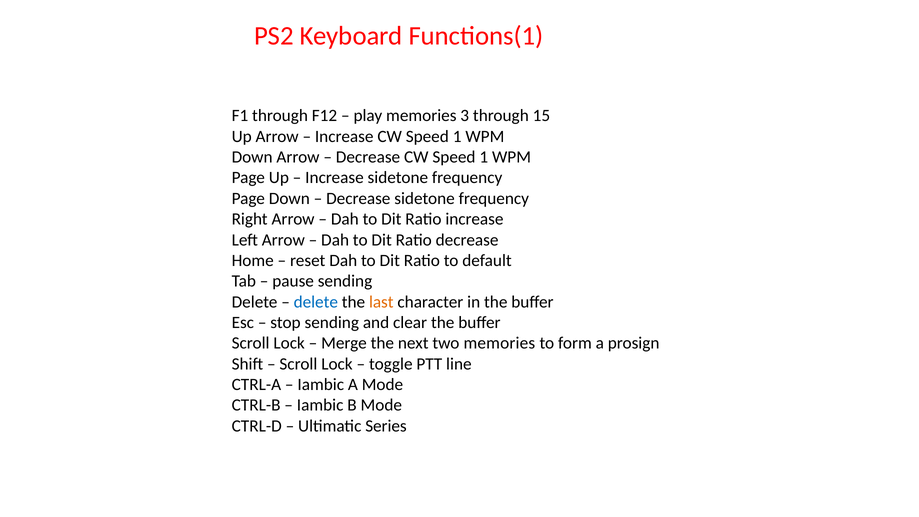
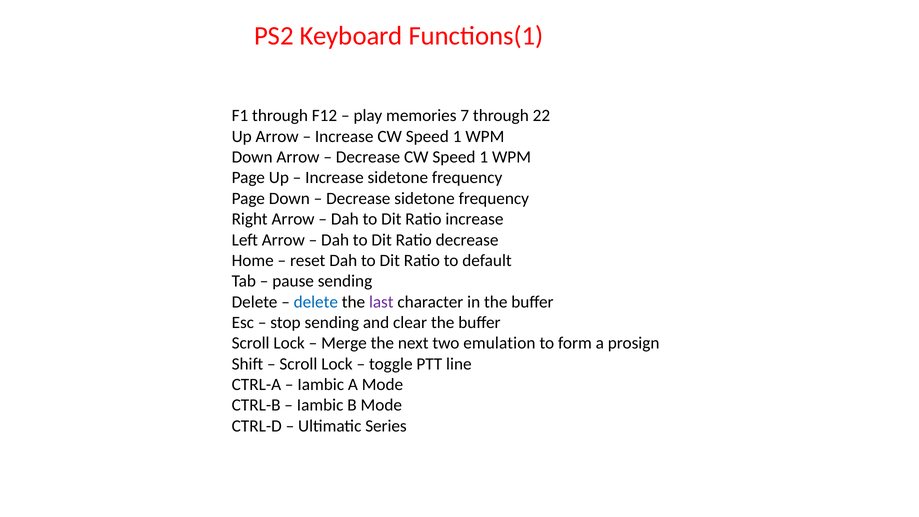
3: 3 -> 7 (465, 116)
15: 15 -> 22 (541, 116)
last colour: orange -> purple (381, 302)
two memories: memories -> emulation (499, 343)
